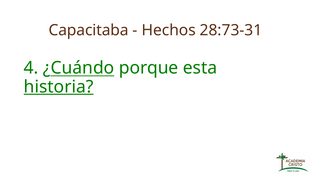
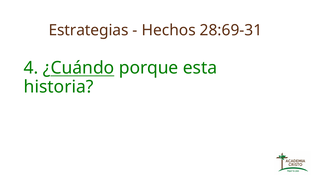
Capacitaba: Capacitaba -> Estrategias (89, 30)
28:73-31: 28:73-31 -> 28:69-31 (231, 30)
historia underline: present -> none (59, 87)
